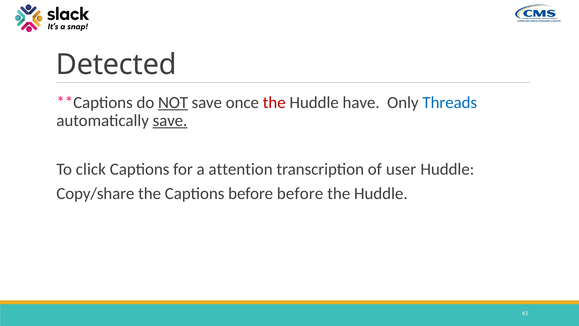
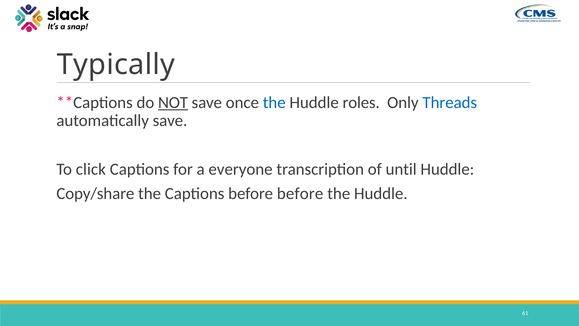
Detected: Detected -> Typically (116, 65)
the colour: red -> blue (274, 102)
have: have -> roles (361, 102)
save underline: present -> none (170, 121)
attention: attention -> everyone (241, 169)
user: user -> until (401, 169)
